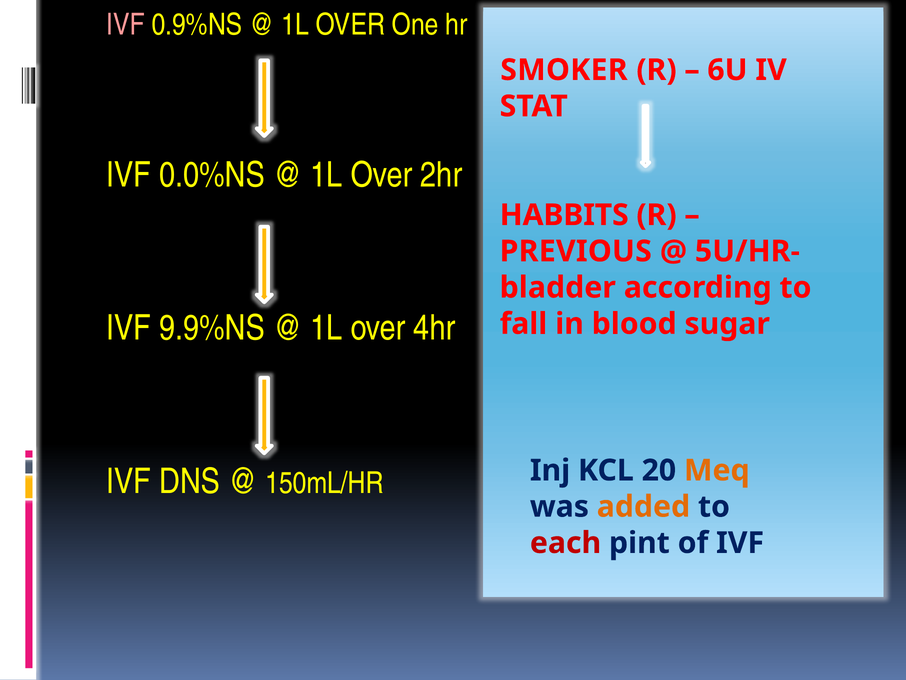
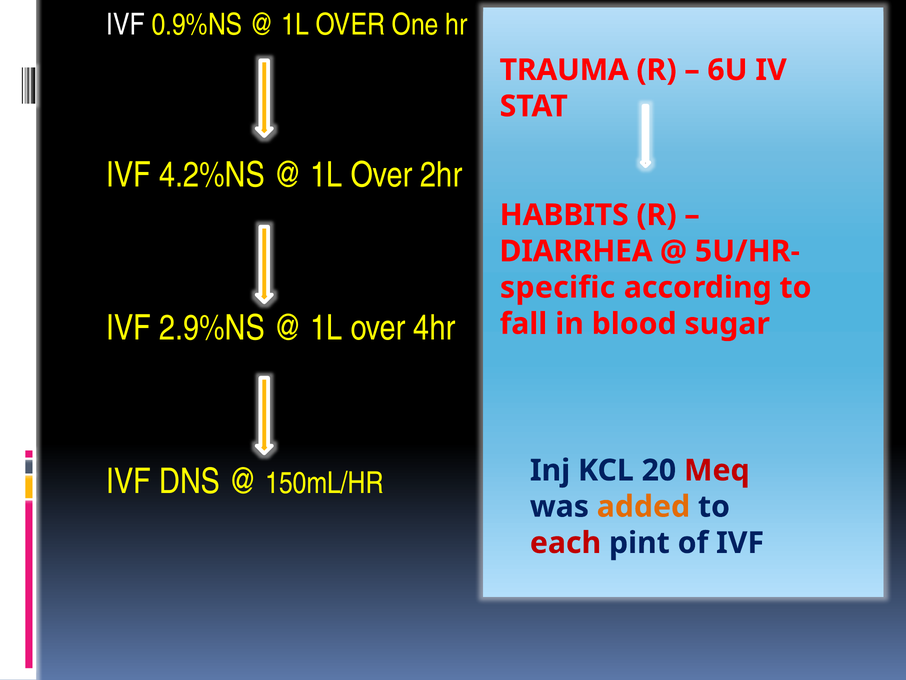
IVF colour: pink -> white (126, 25)
SMOKER: SMOKER -> TRAUMA (564, 70)
0.0%NS: 0.0%NS -> 4.2%NS (212, 175)
PREVIOUS: PREVIOUS -> DIARRHEA (576, 251)
bladder: bladder -> specific (558, 287)
9.9%NS: 9.9%NS -> 2.9%NS (212, 328)
Meq colour: orange -> red (717, 470)
